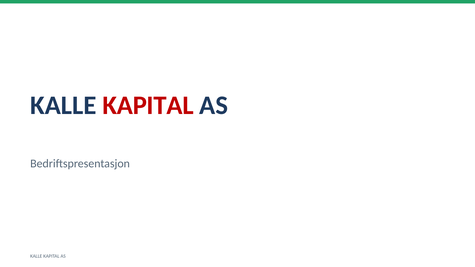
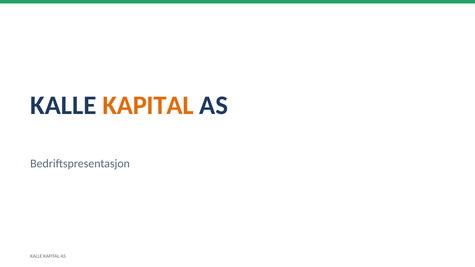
KAPITAL colour: red -> orange (148, 105)
